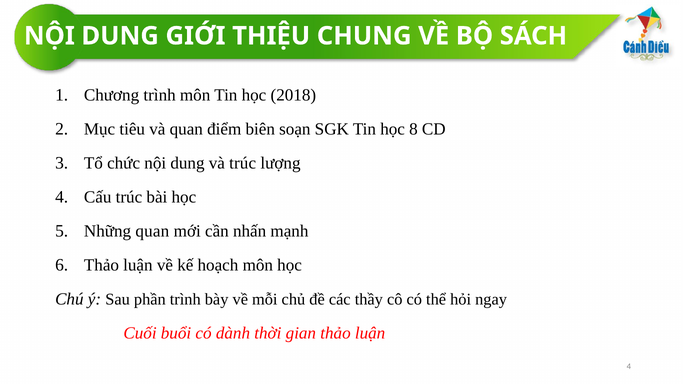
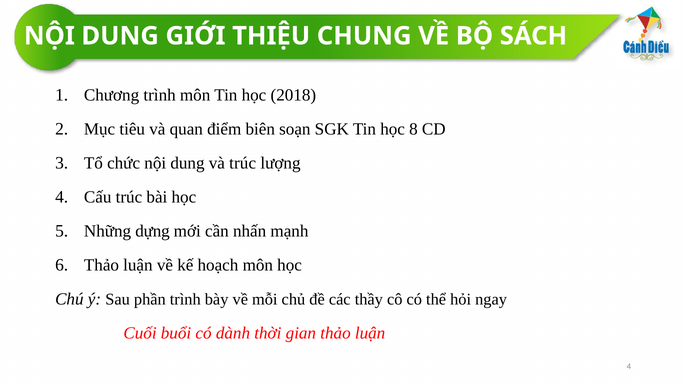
Những quan: quan -> dựng (153, 231)
